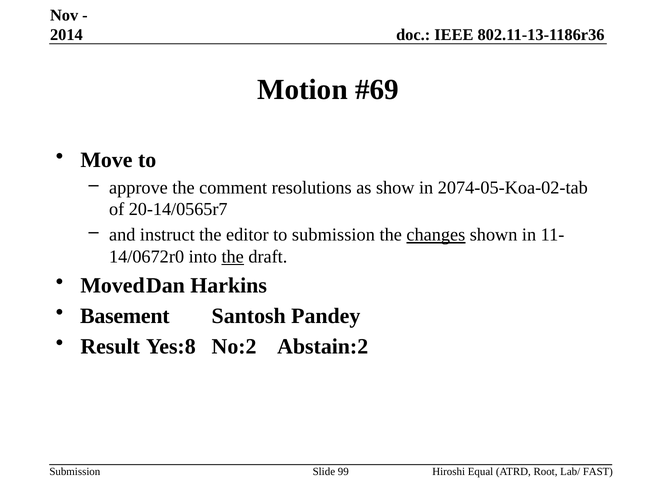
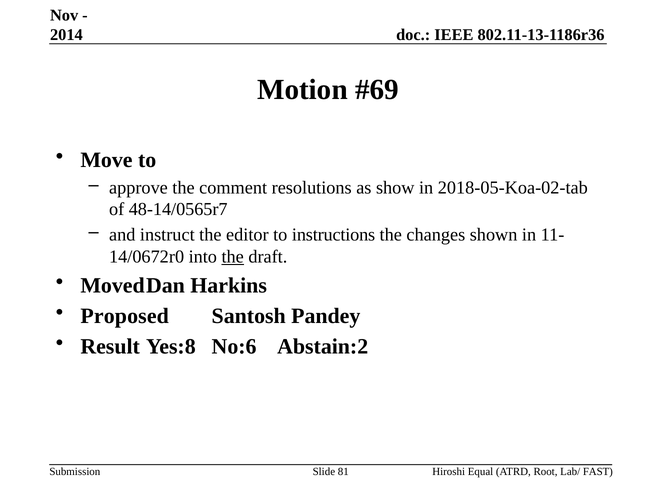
2074-05-Koa-02-tab: 2074-05-Koa-02-tab -> 2018-05-Koa-02-tab (513, 188)
20-14/0565r7: 20-14/0565r7 -> 48-14/0565r7 (178, 209)
to submission: submission -> instructions (334, 235)
changes underline: present -> none (436, 235)
Basement: Basement -> Proposed (125, 316)
No:2: No:2 -> No:6 (234, 347)
99: 99 -> 81 (343, 472)
